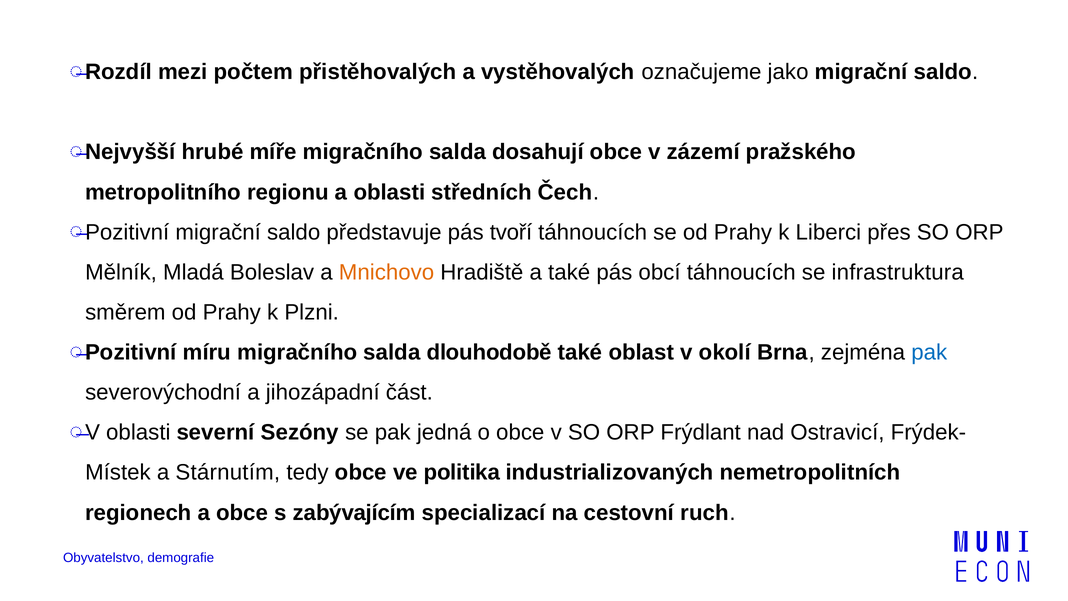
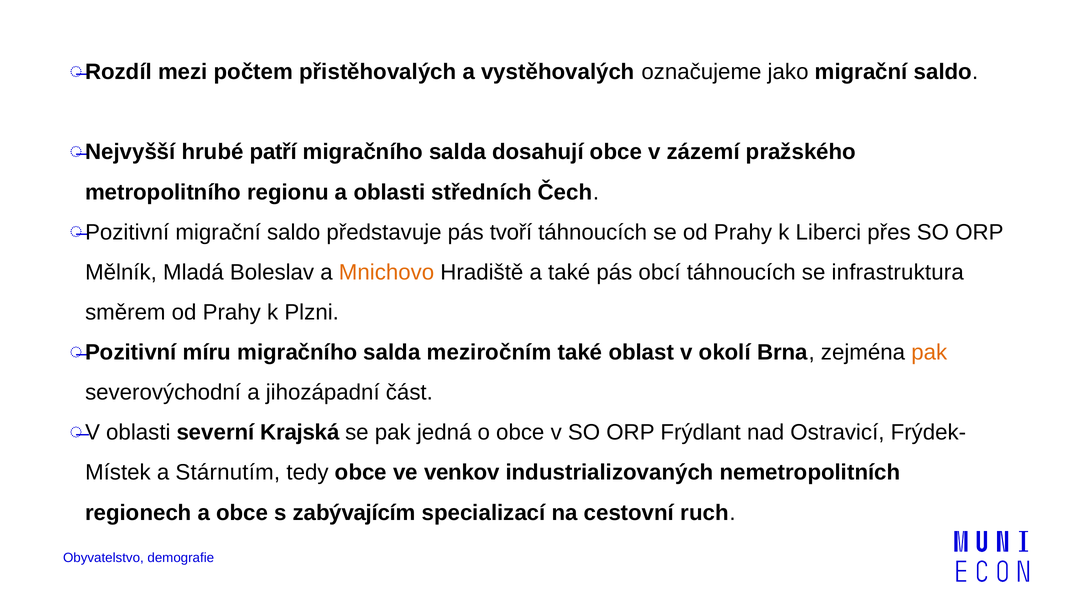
míře: míře -> patří (273, 152)
dlouhodobě: dlouhodobě -> meziročním (489, 352)
pak colour: blue -> orange (929, 352)
Sezóny: Sezóny -> Krajská (300, 432)
politika: politika -> venkov (462, 472)
